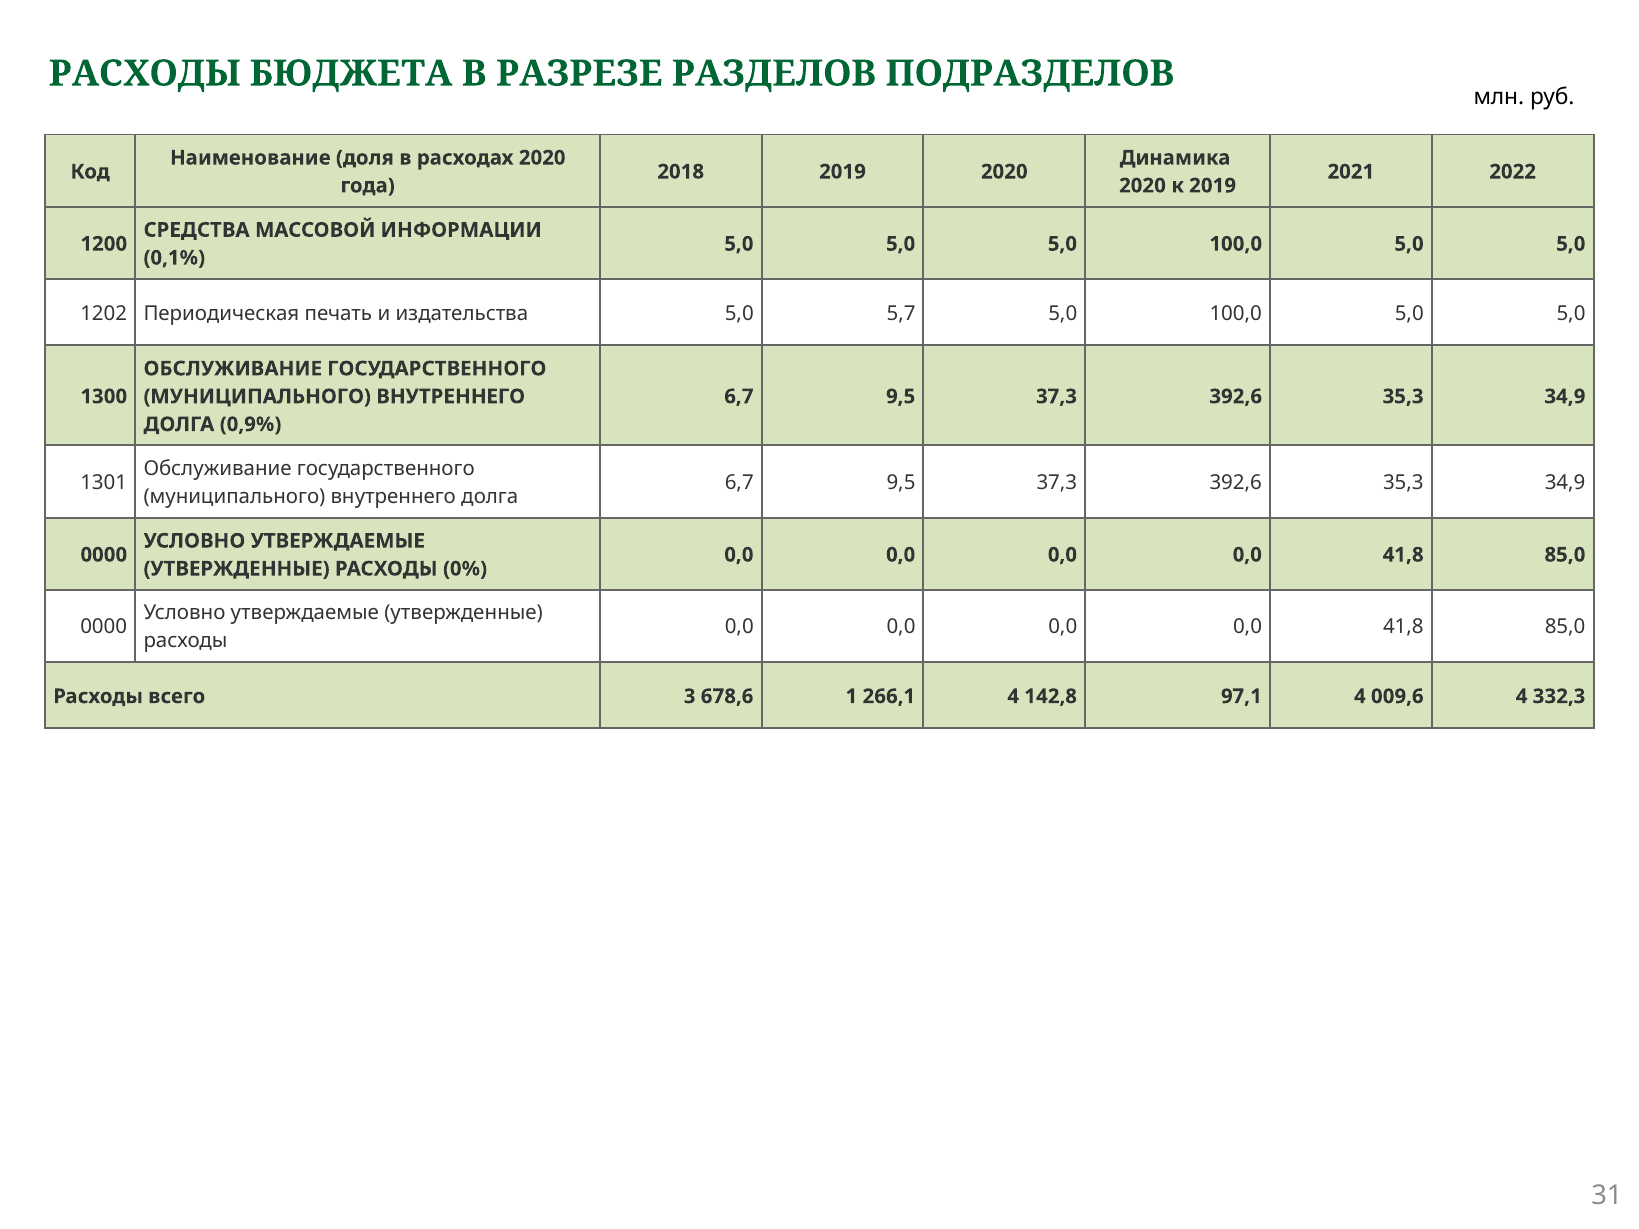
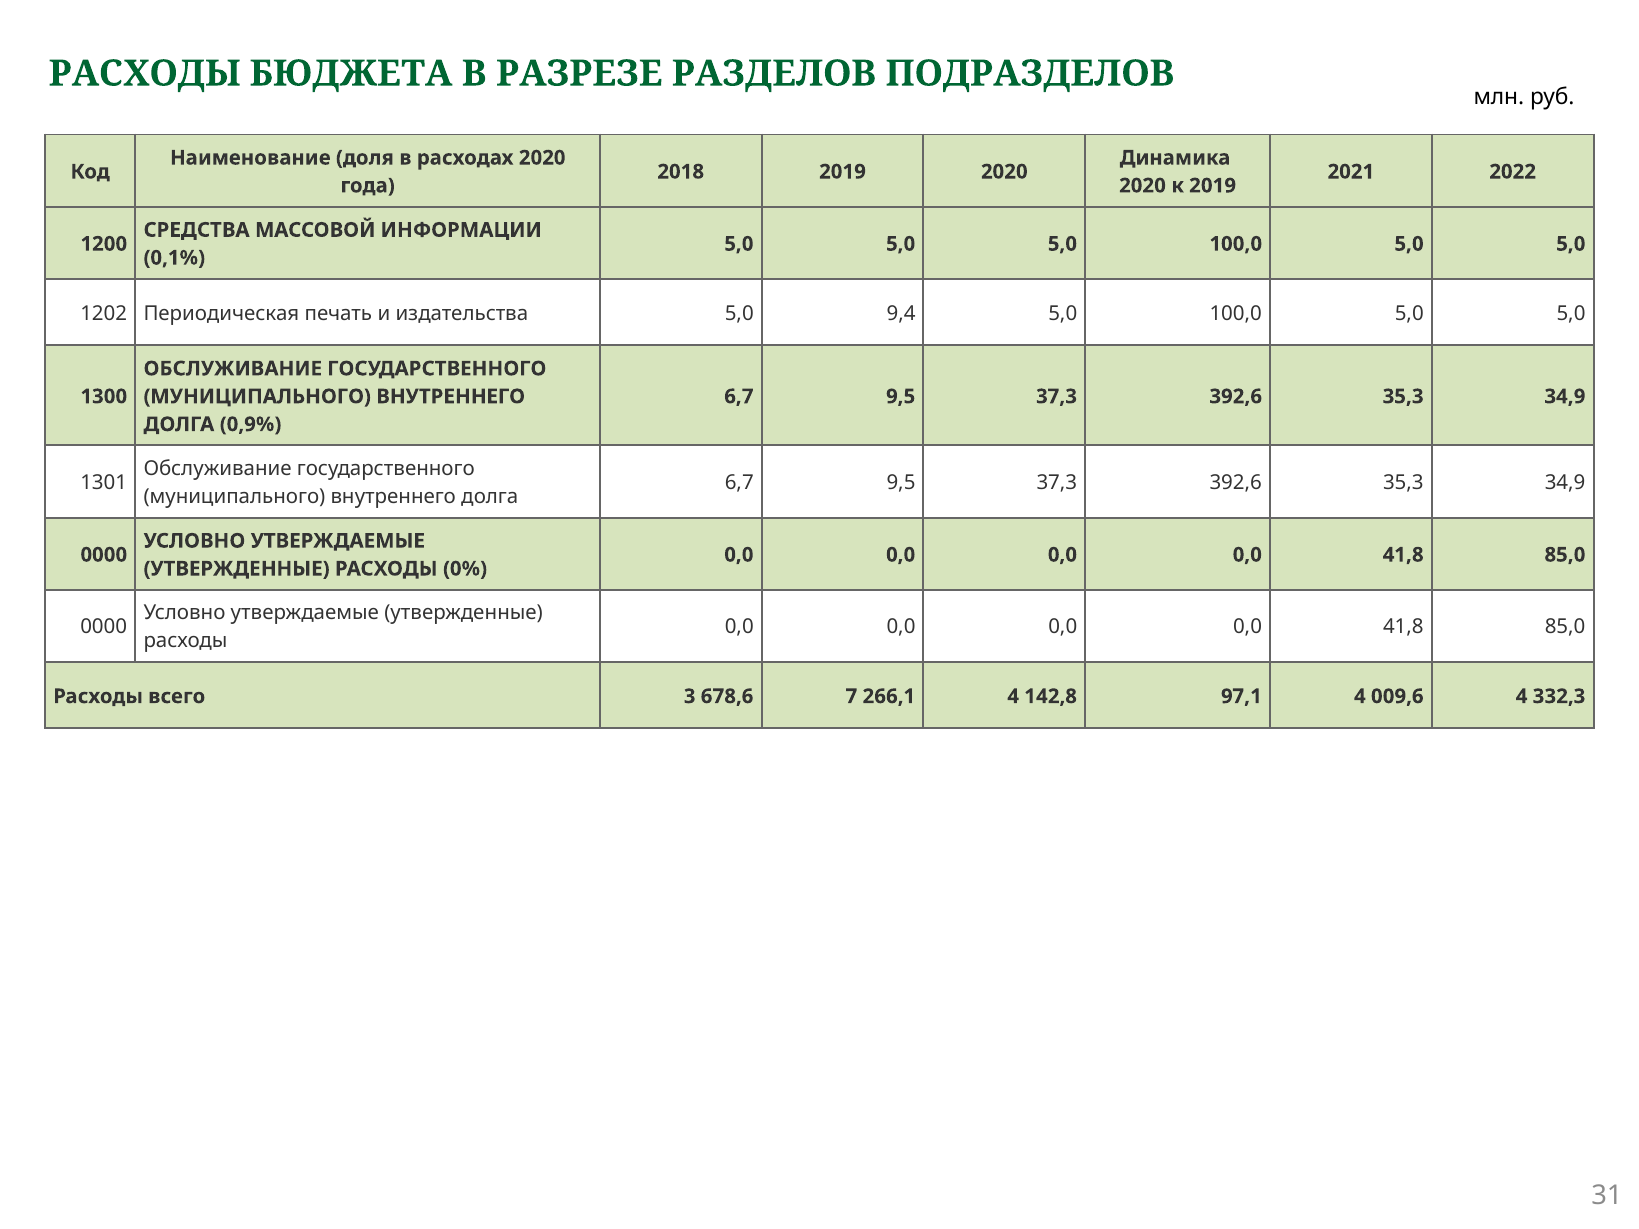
5,7: 5,7 -> 9,4 (901, 313)
1: 1 -> 7 (851, 697)
